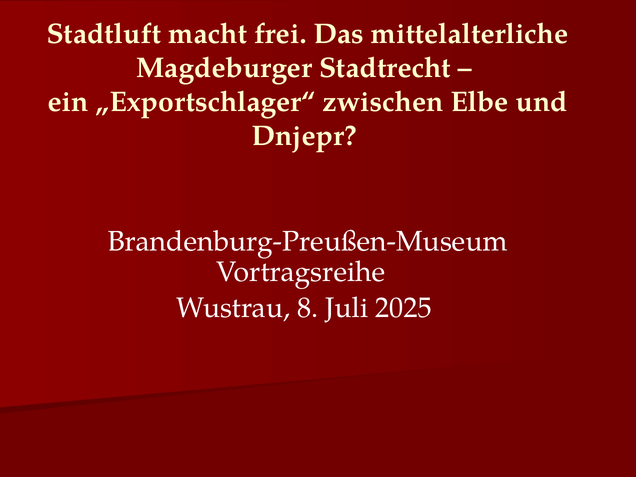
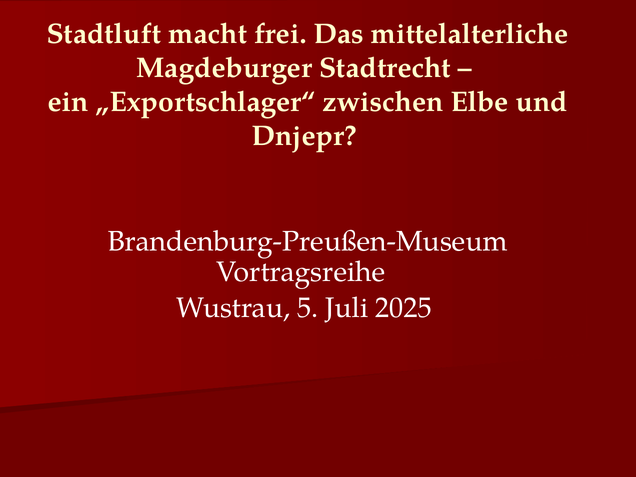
8: 8 -> 5 (308, 308)
